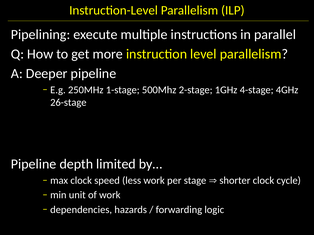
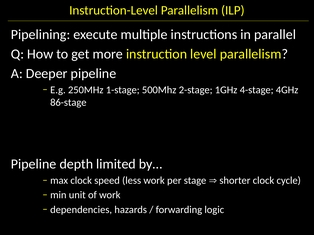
26-stage: 26-stage -> 86-stage (68, 103)
